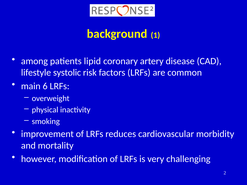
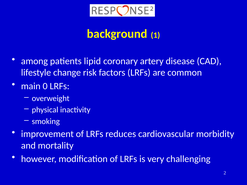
systolic: systolic -> change (67, 73)
6: 6 -> 0 (45, 86)
